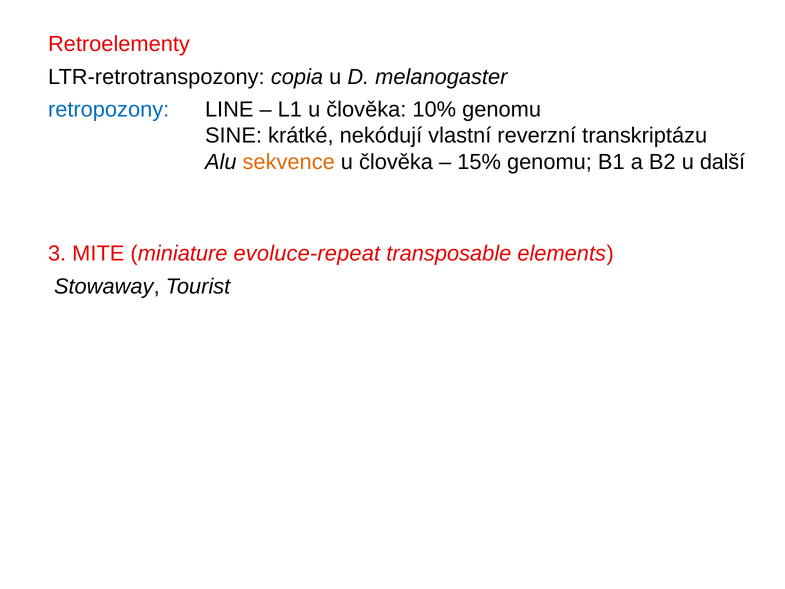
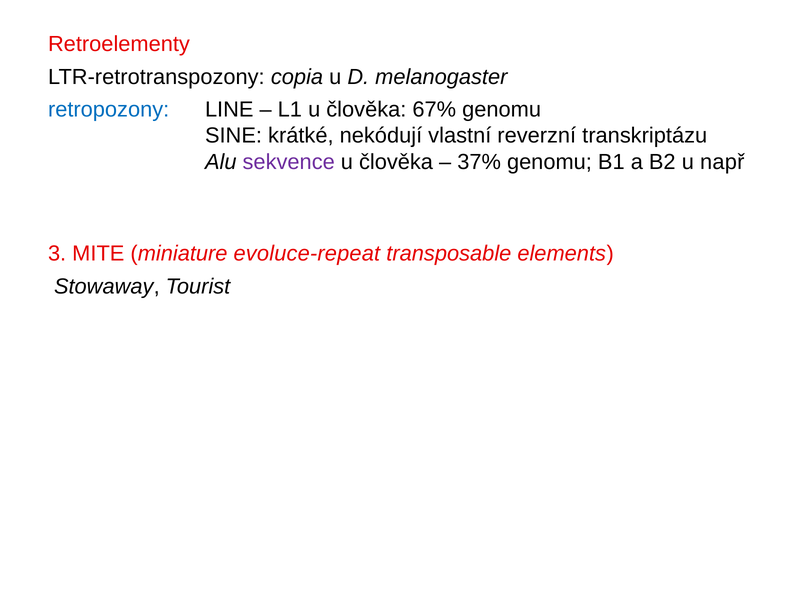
10%: 10% -> 67% (434, 110)
sekvence colour: orange -> purple (289, 162)
15%: 15% -> 37% (479, 162)
další: další -> např (722, 162)
